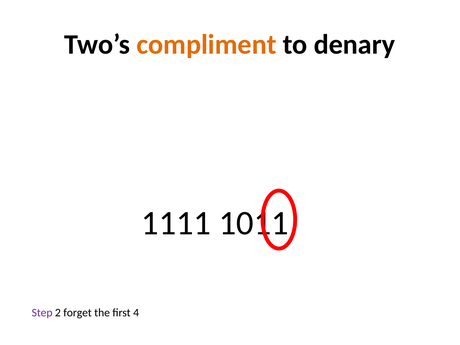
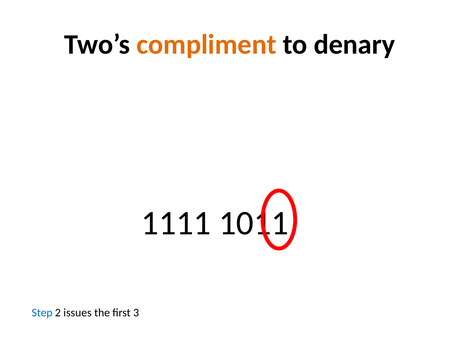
Step colour: purple -> blue (42, 313)
forget: forget -> issues (78, 313)
4: 4 -> 3 (136, 313)
